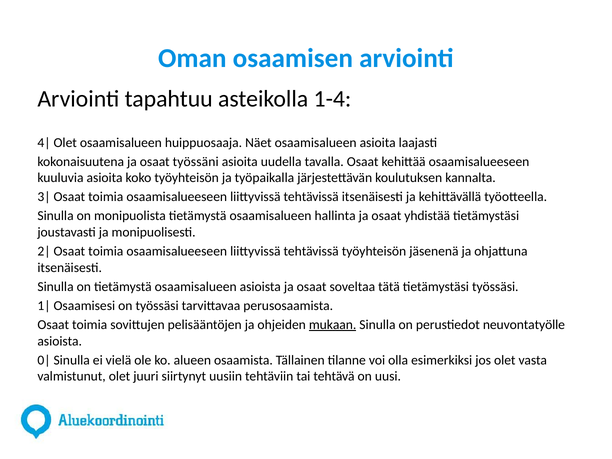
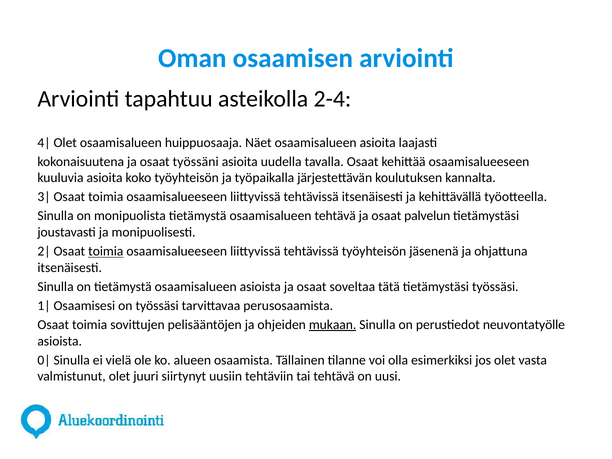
1-4: 1-4 -> 2-4 (332, 99)
osaamisalueen hallinta: hallinta -> tehtävä (335, 216)
yhdistää: yhdistää -> palvelun (427, 216)
toimia underline: none -> present (106, 251)
